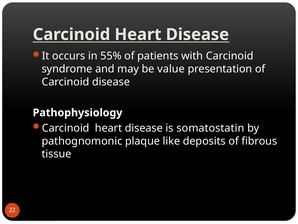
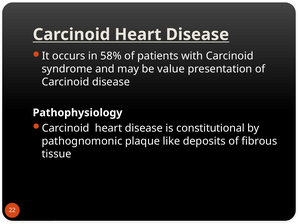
55%: 55% -> 58% (111, 56)
somatostatin: somatostatin -> constitutional (210, 128)
